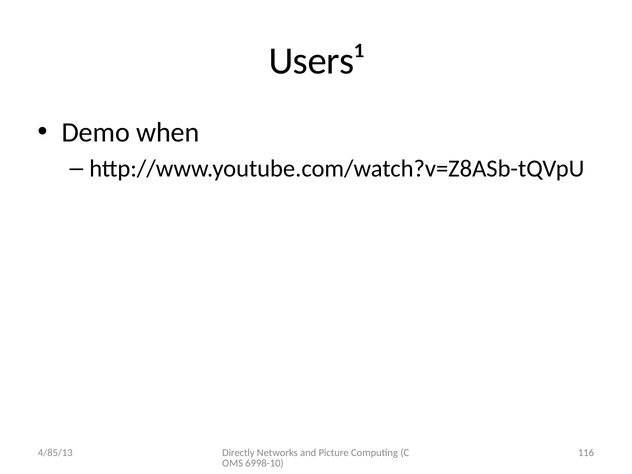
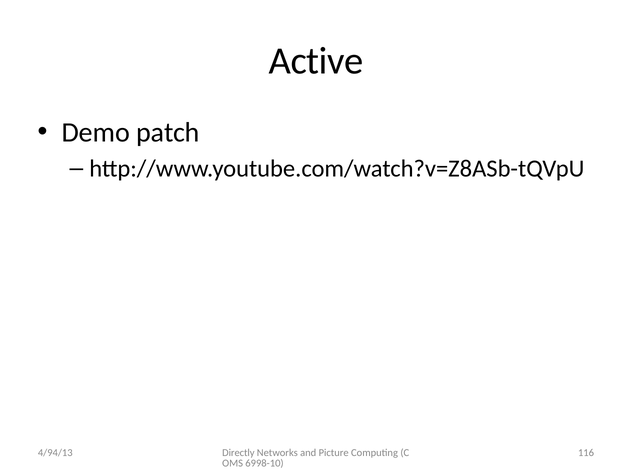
Users¹: Users¹ -> Active (316, 61)
when: when -> patch (168, 133)
4/85/13: 4/85/13 -> 4/94/13 (55, 453)
